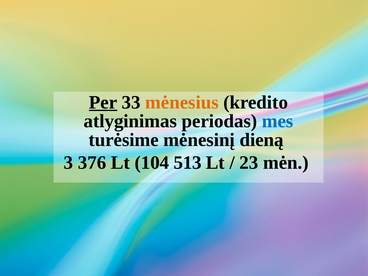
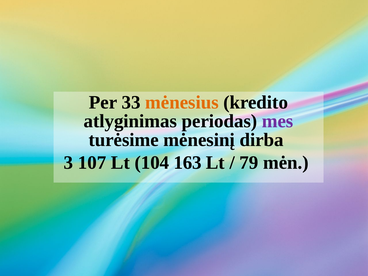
Per underline: present -> none (103, 102)
mes colour: blue -> purple (278, 121)
dieną: dieną -> dirba (262, 140)
376: 376 -> 107 (92, 163)
513: 513 -> 163 (188, 163)
23: 23 -> 79 (249, 163)
